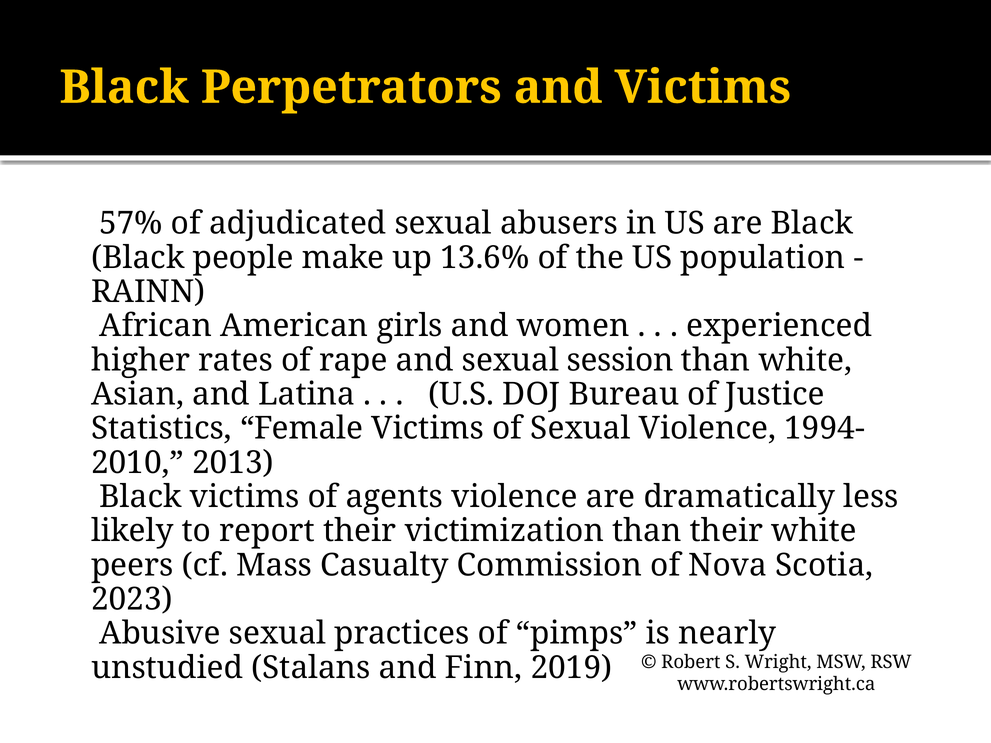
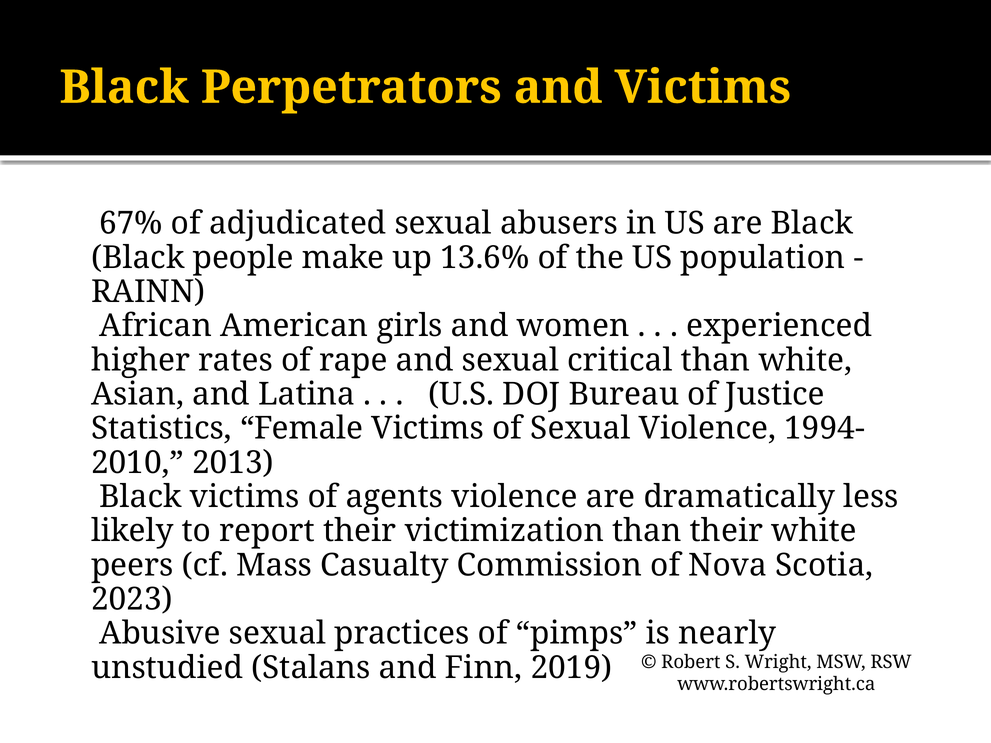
57%: 57% -> 67% (131, 223)
session: session -> critical (620, 360)
